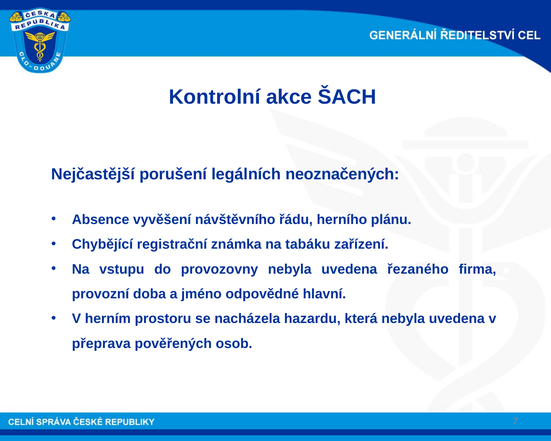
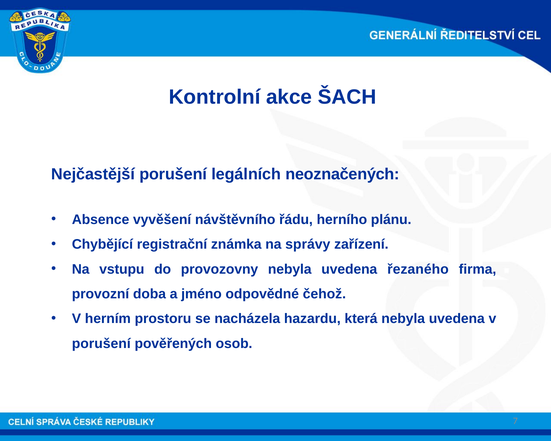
tabáku: tabáku -> správy (308, 244)
hlavní: hlavní -> čehož (324, 294)
přeprava: přeprava -> porušení (101, 343)
